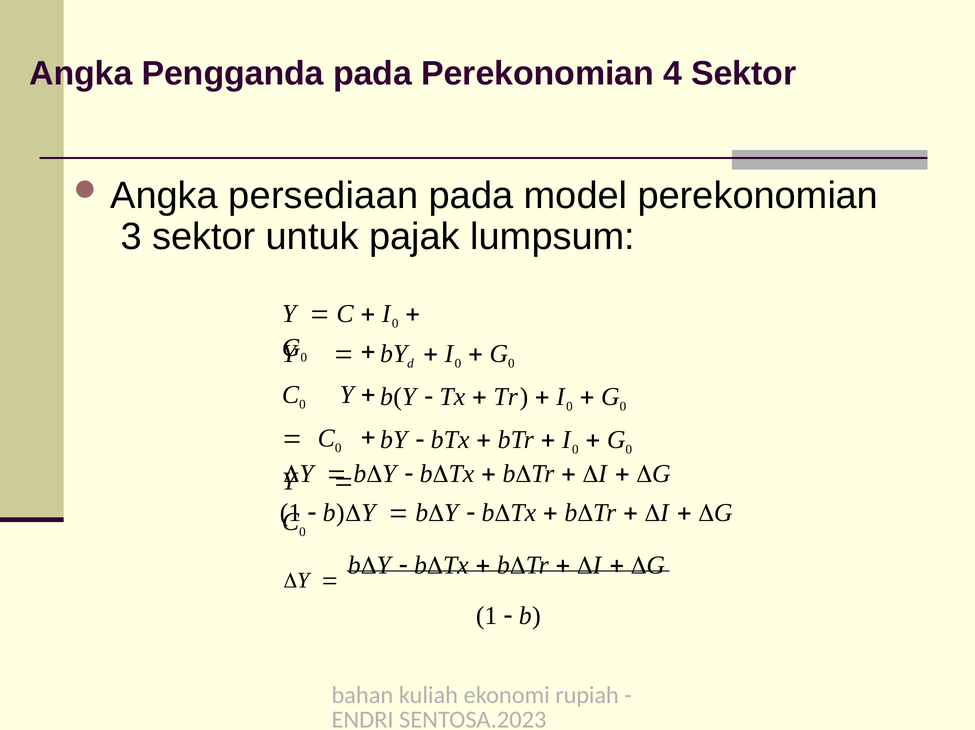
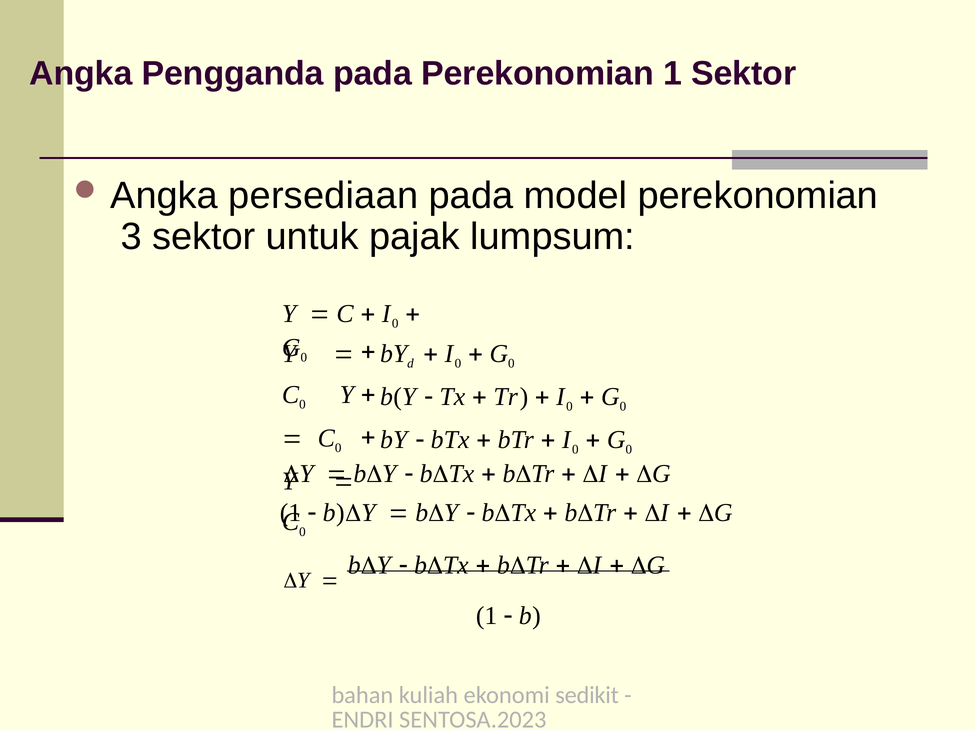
Perekonomian 4: 4 -> 1 (673, 73)
rupiah: rupiah -> sedikit (587, 696)
